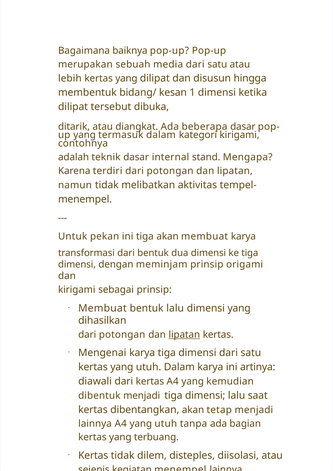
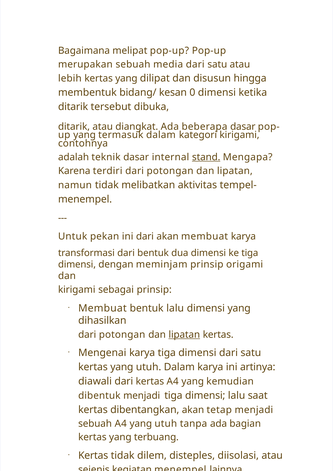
baiknya: baiknya -> melipat (130, 51)
1: 1 -> 0 (192, 92)
dilipat: dilipat -> ditarik (73, 107)
stand underline: none -> present (206, 157)
ini tiga: tiga -> dari (145, 236)
lainnya: lainnya -> sebuah (95, 423)
